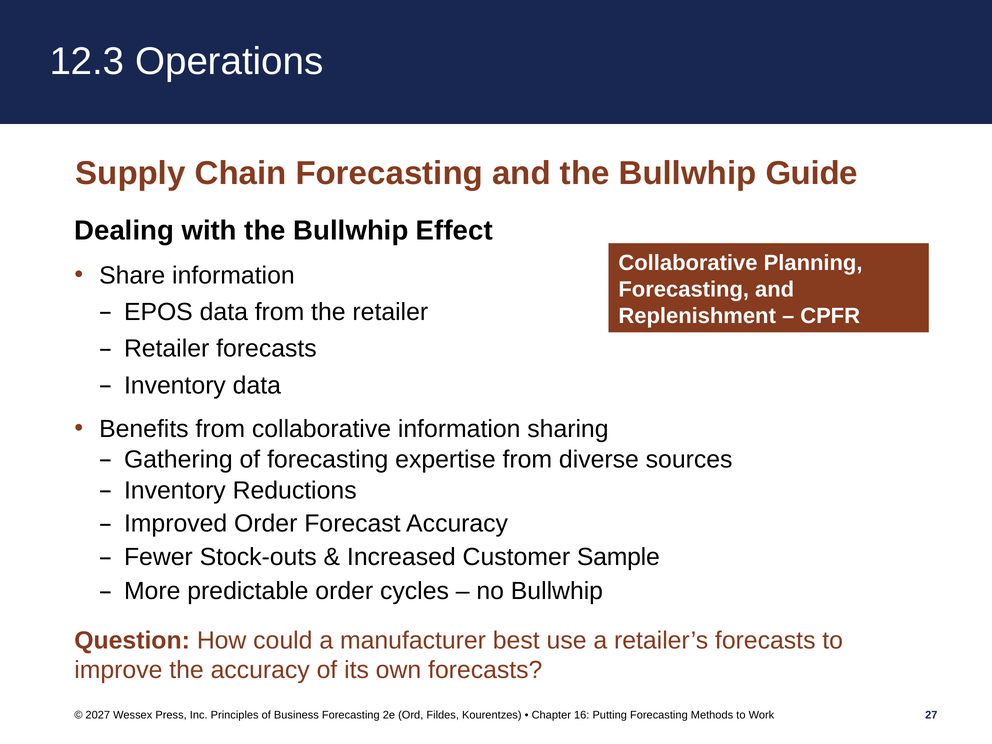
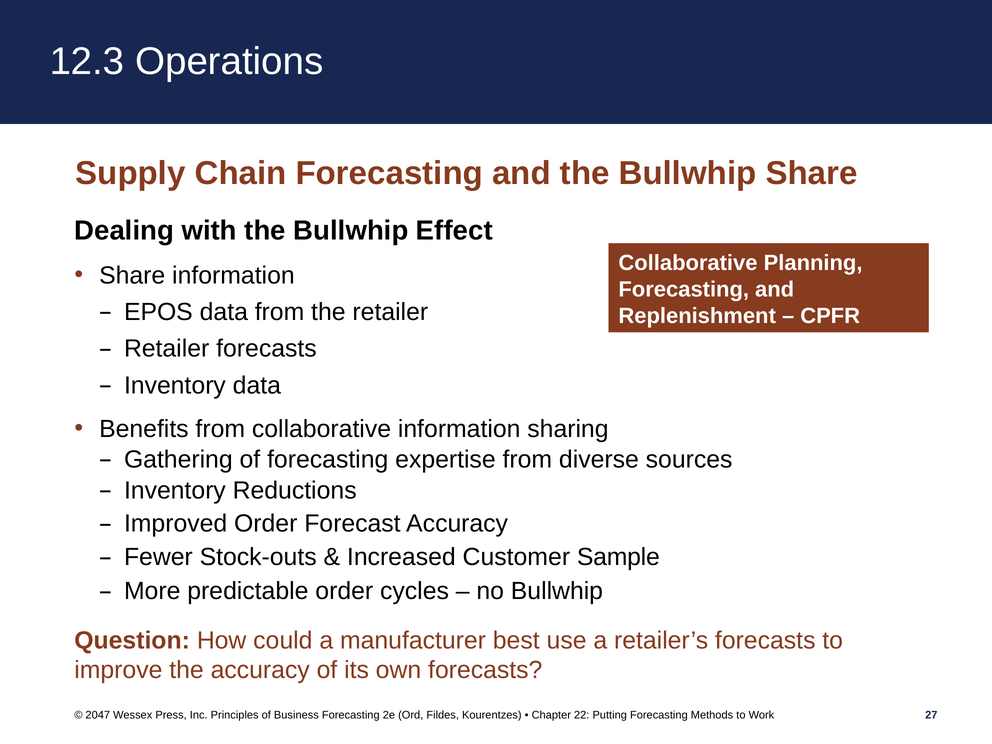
Bullwhip Guide: Guide -> Share (812, 173)
2027: 2027 -> 2047 (98, 715)
16: 16 -> 22 (582, 715)
